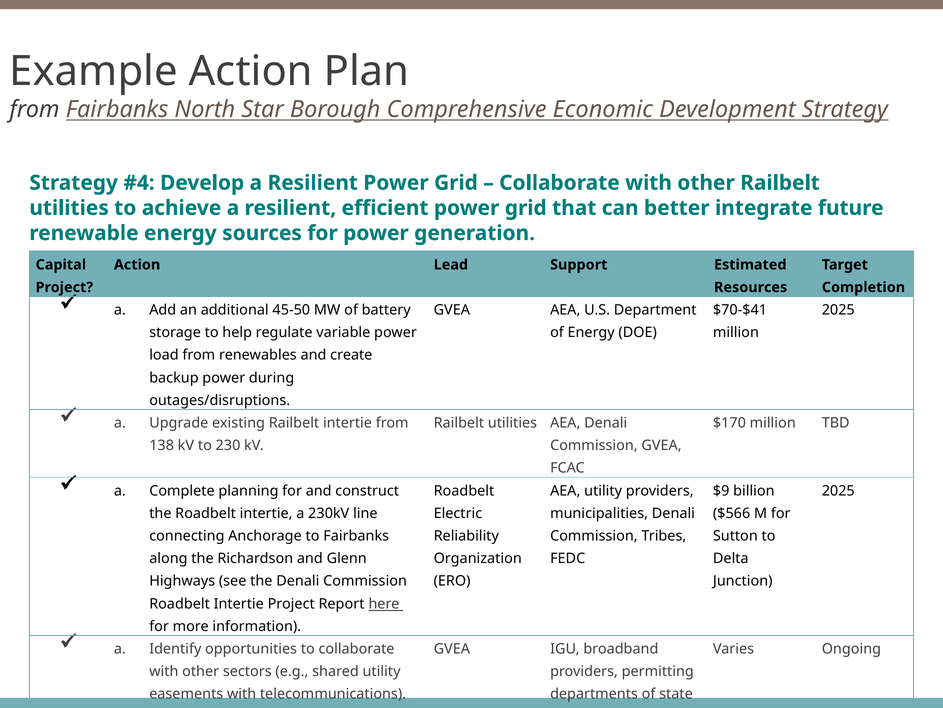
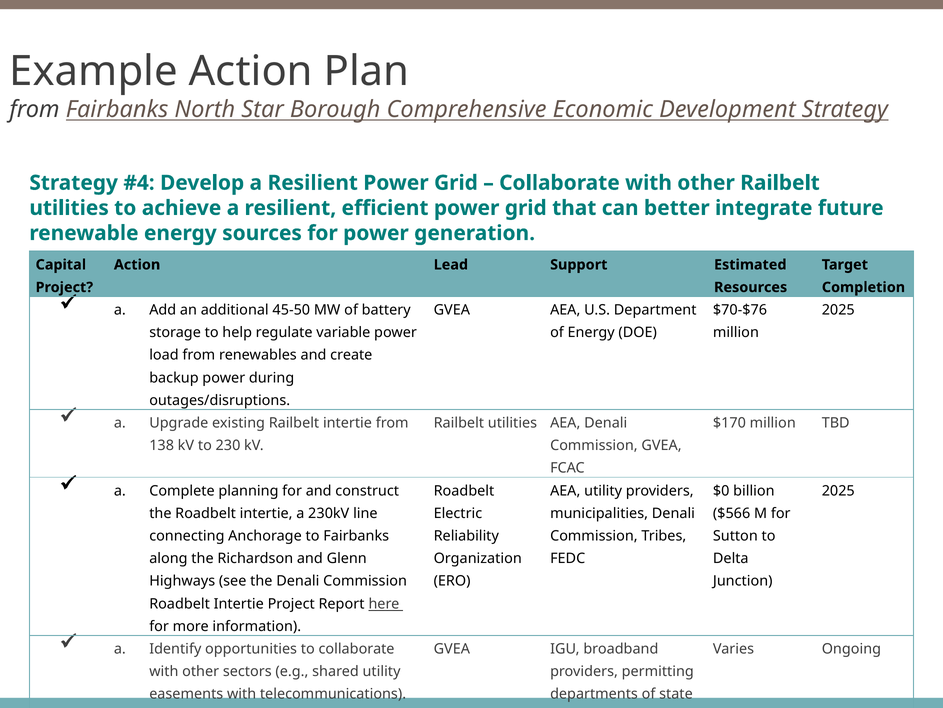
$70-$41: $70-$41 -> $70-$76 (740, 310)
$9: $9 -> $0 (721, 490)
